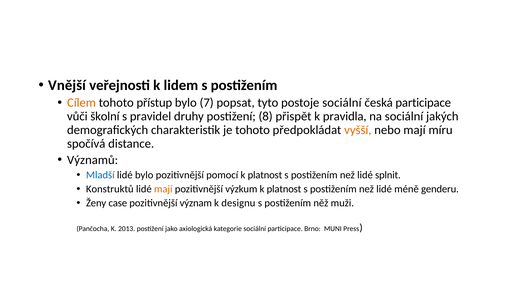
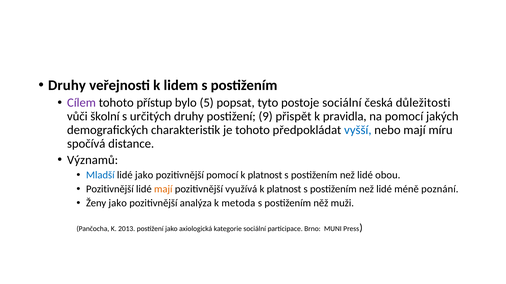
Vnější: Vnější -> Druhy (67, 86)
Cílem colour: orange -> purple (81, 103)
7: 7 -> 5 (207, 103)
česká participace: participace -> důležitosti (423, 103)
pravidel: pravidel -> určitých (151, 117)
8: 8 -> 9 (266, 117)
na sociální: sociální -> pomocí (404, 117)
vyšší colour: orange -> blue (358, 130)
lidé bylo: bylo -> jako (144, 175)
splnit: splnit -> obou (388, 175)
Konstruktů: Konstruktů -> Pozitivnější (110, 189)
výzkum: výzkum -> využívá (241, 189)
genderu: genderu -> poznání (440, 189)
Ženy case: case -> jako (118, 203)
význam: význam -> analýza (196, 203)
designu: designu -> metoda (238, 203)
